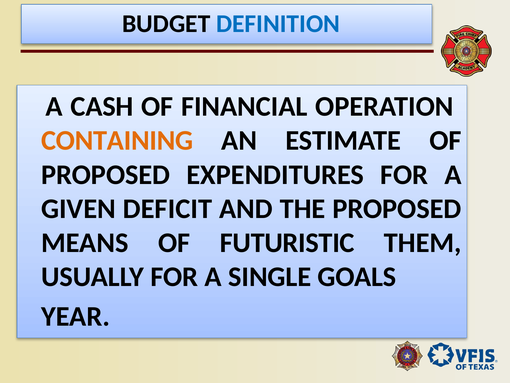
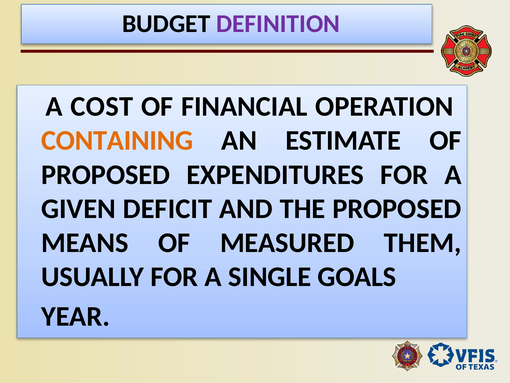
DEFINITION colour: blue -> purple (278, 24)
CASH: CASH -> COST (102, 106)
FUTURISTIC: FUTURISTIC -> MEASURED (287, 242)
